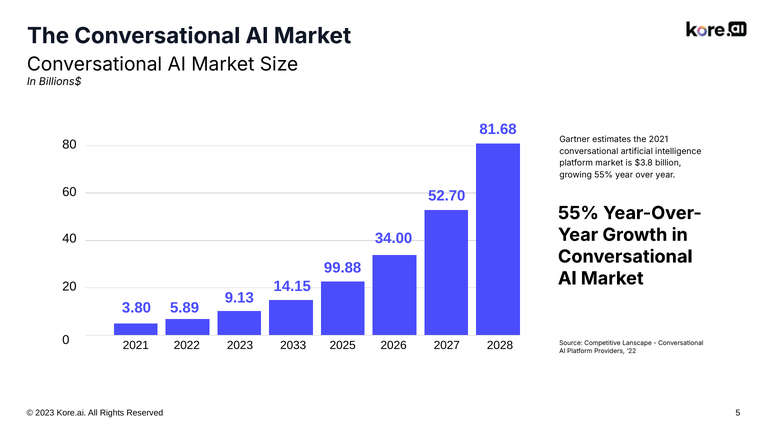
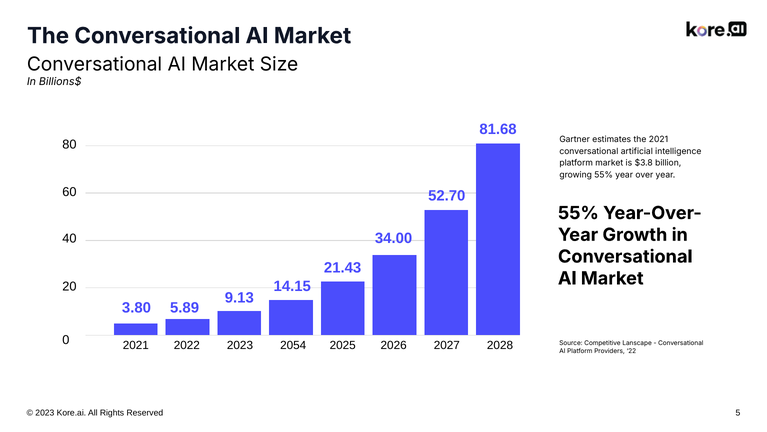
99.88: 99.88 -> 21.43 (343, 268)
2033: 2033 -> 2054 (293, 345)
